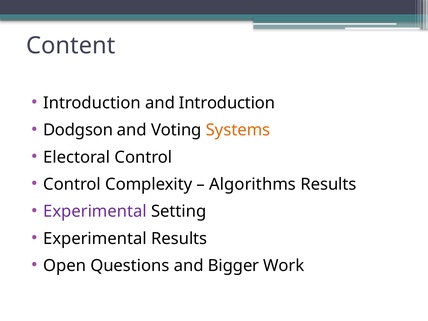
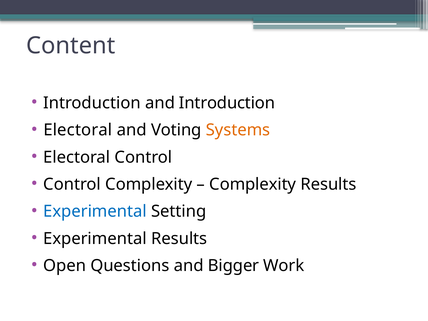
Dodgson: Dodgson -> Electoral (78, 130)
Algorithms: Algorithms -> Complexity (253, 184)
Experimental colour: purple -> blue (95, 211)
